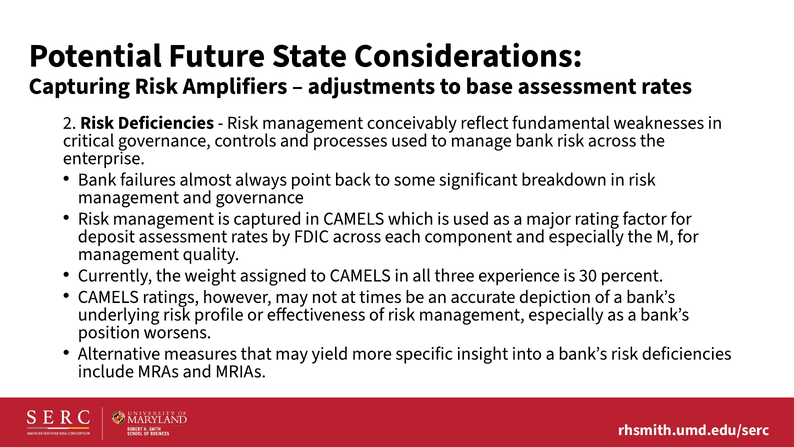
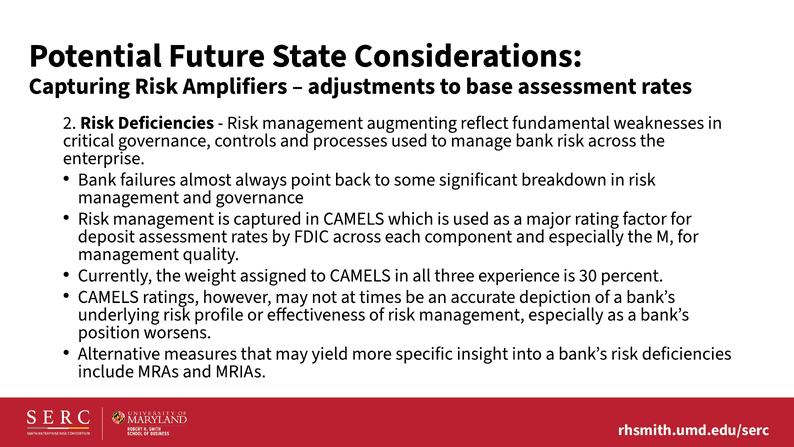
conceivably: conceivably -> augmenting (412, 123)
